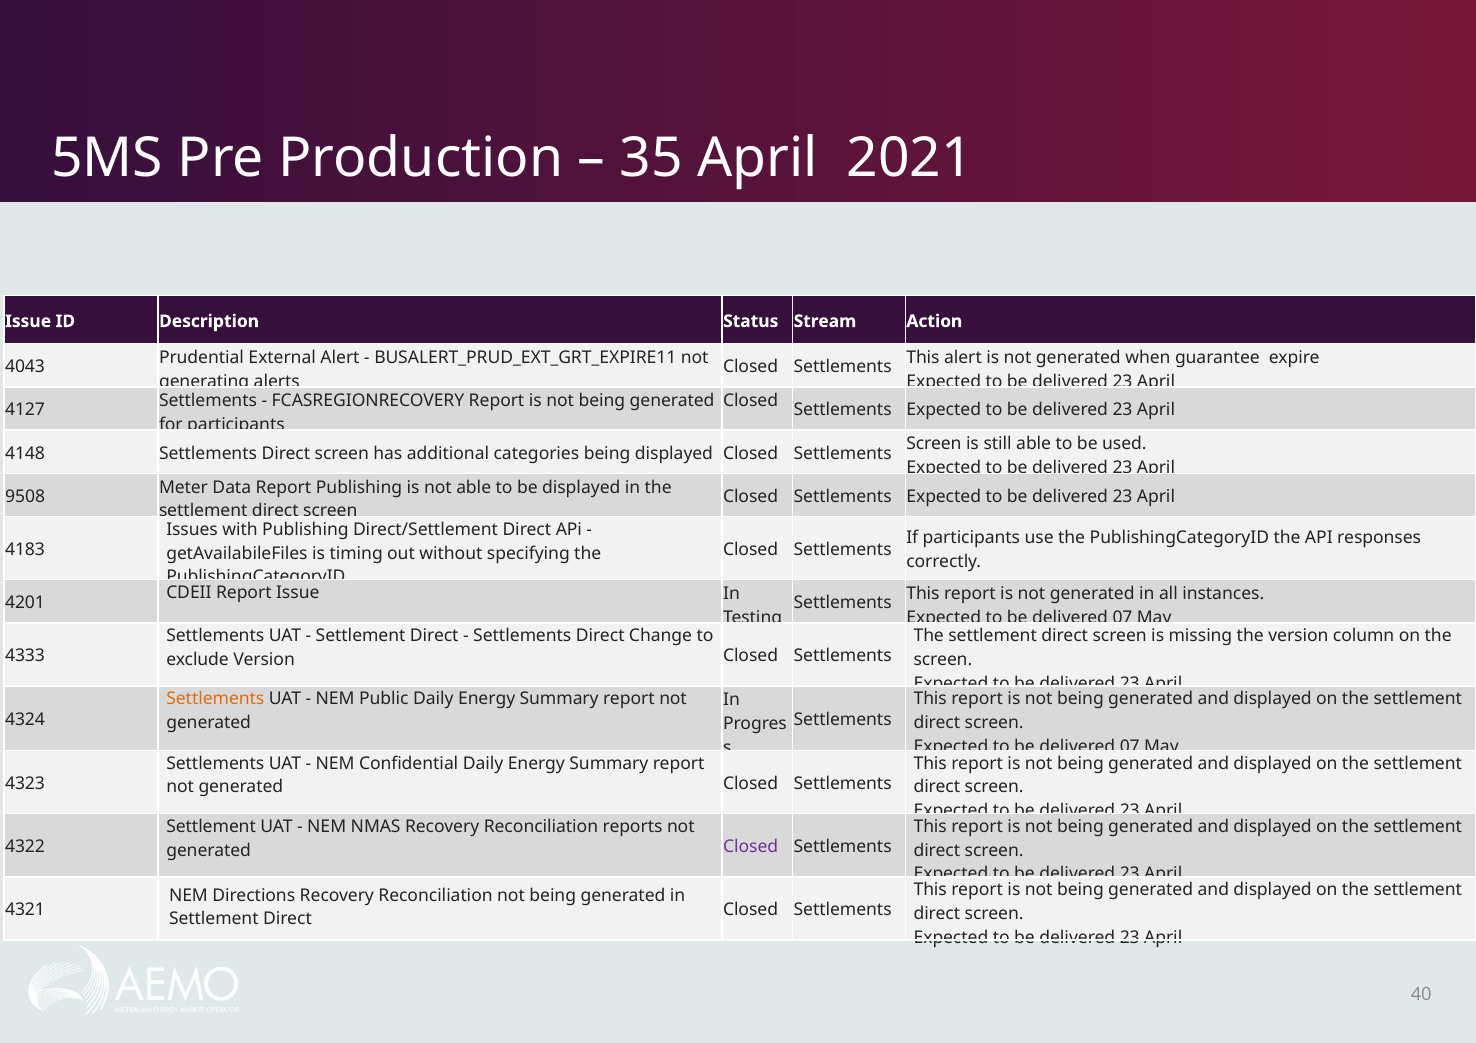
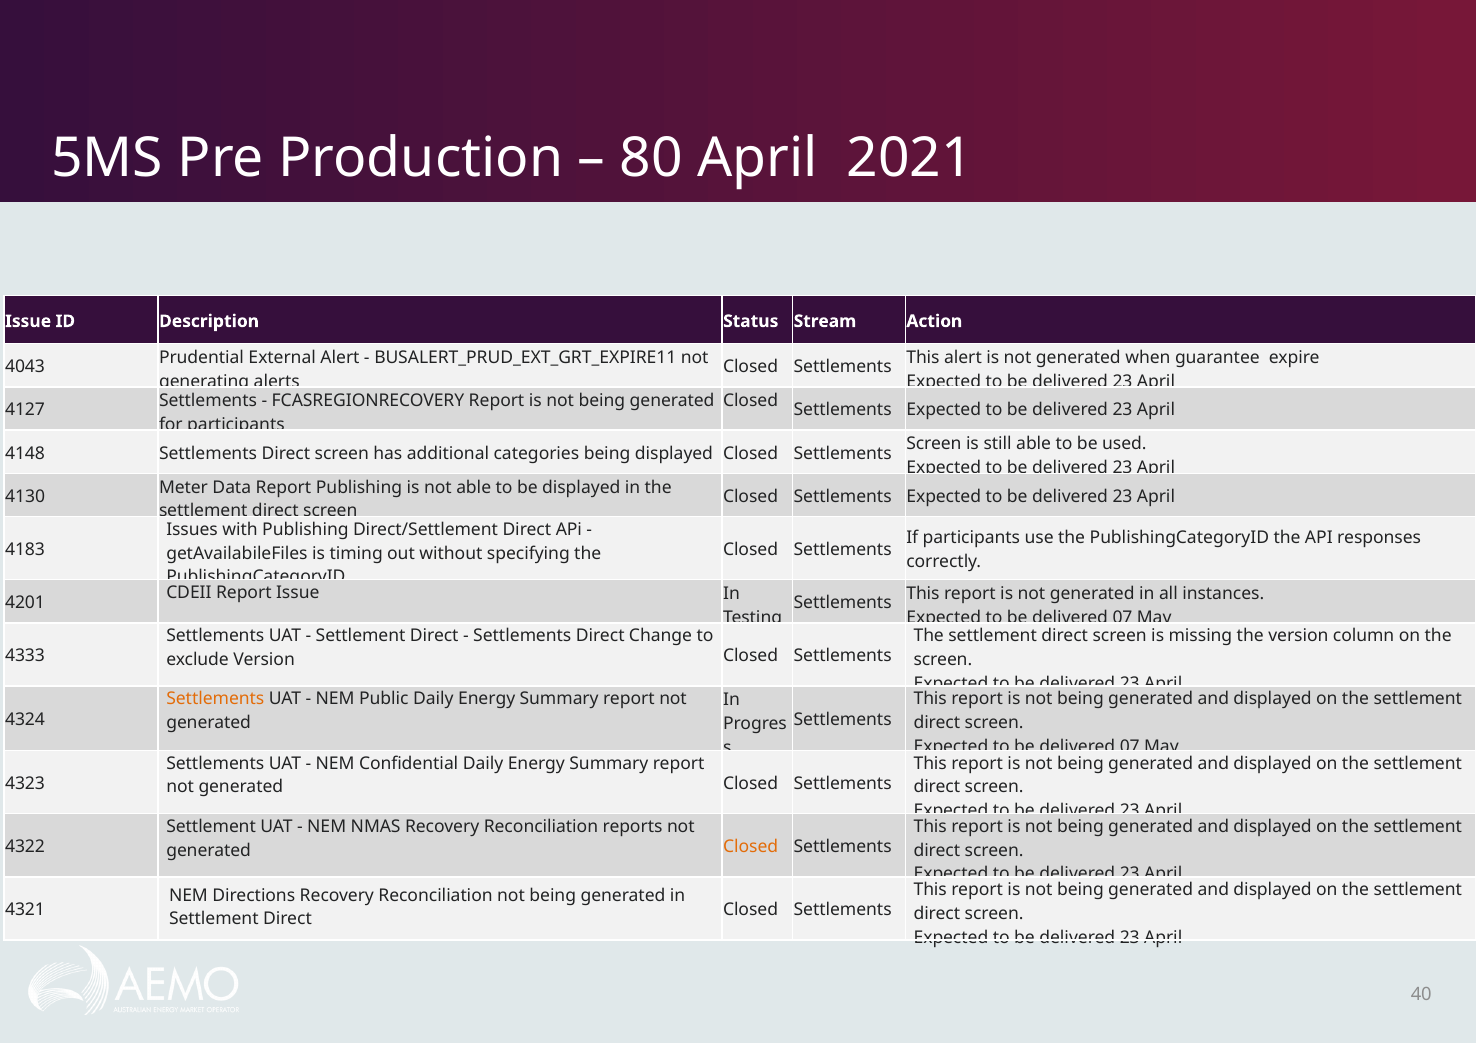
35: 35 -> 80 (651, 159)
9508: 9508 -> 4130 (25, 497)
Closed colour: purple -> orange (751, 847)
